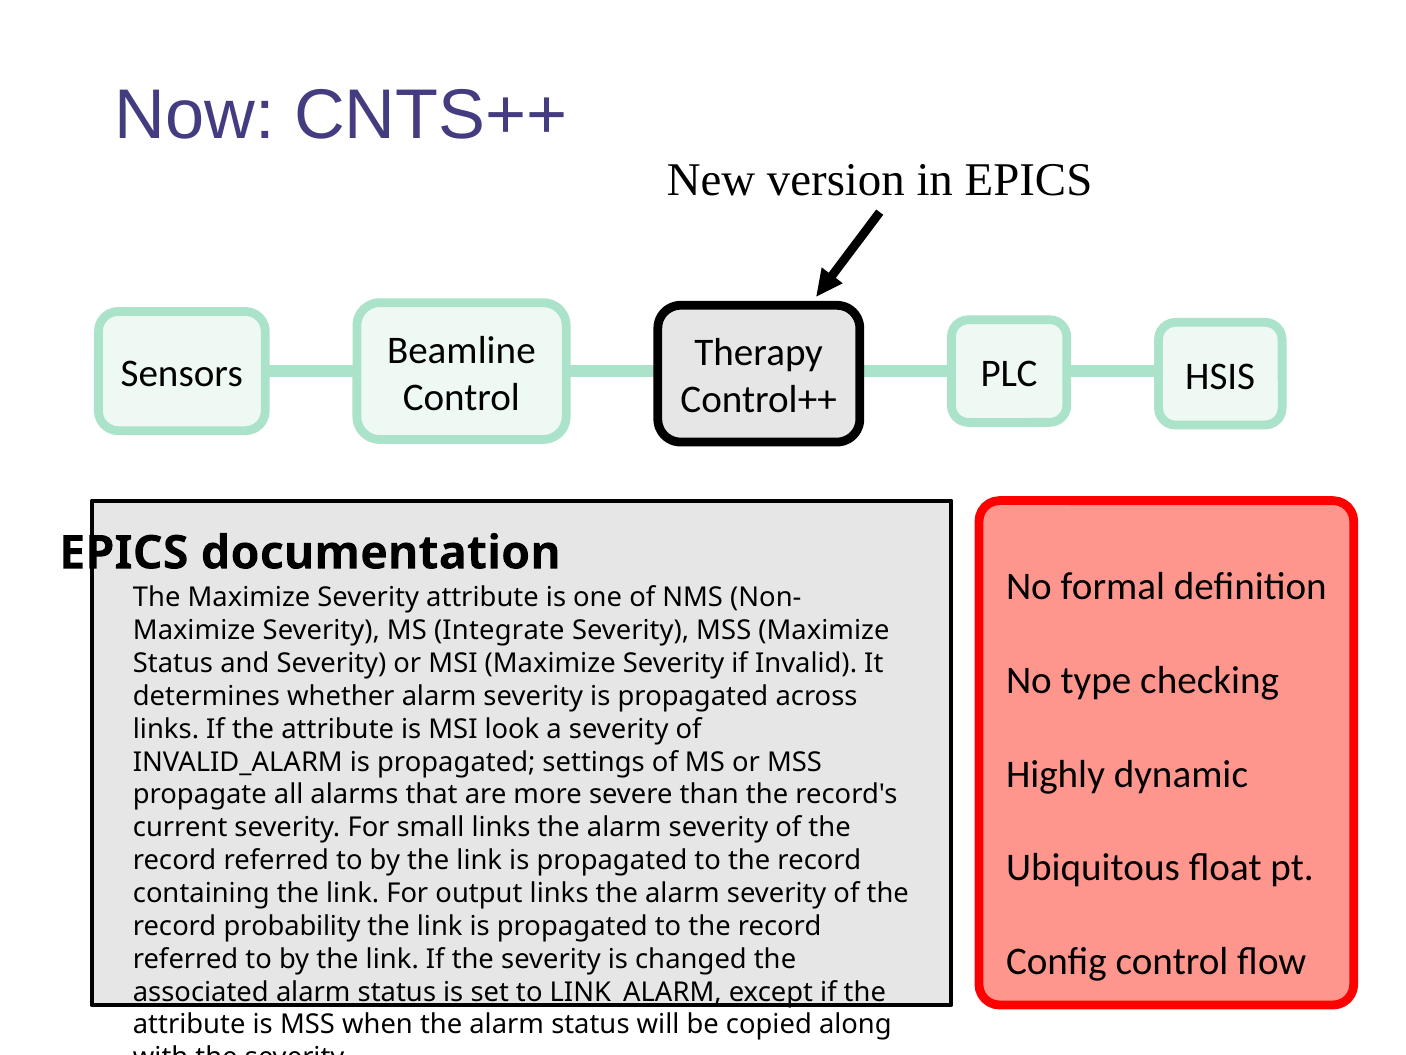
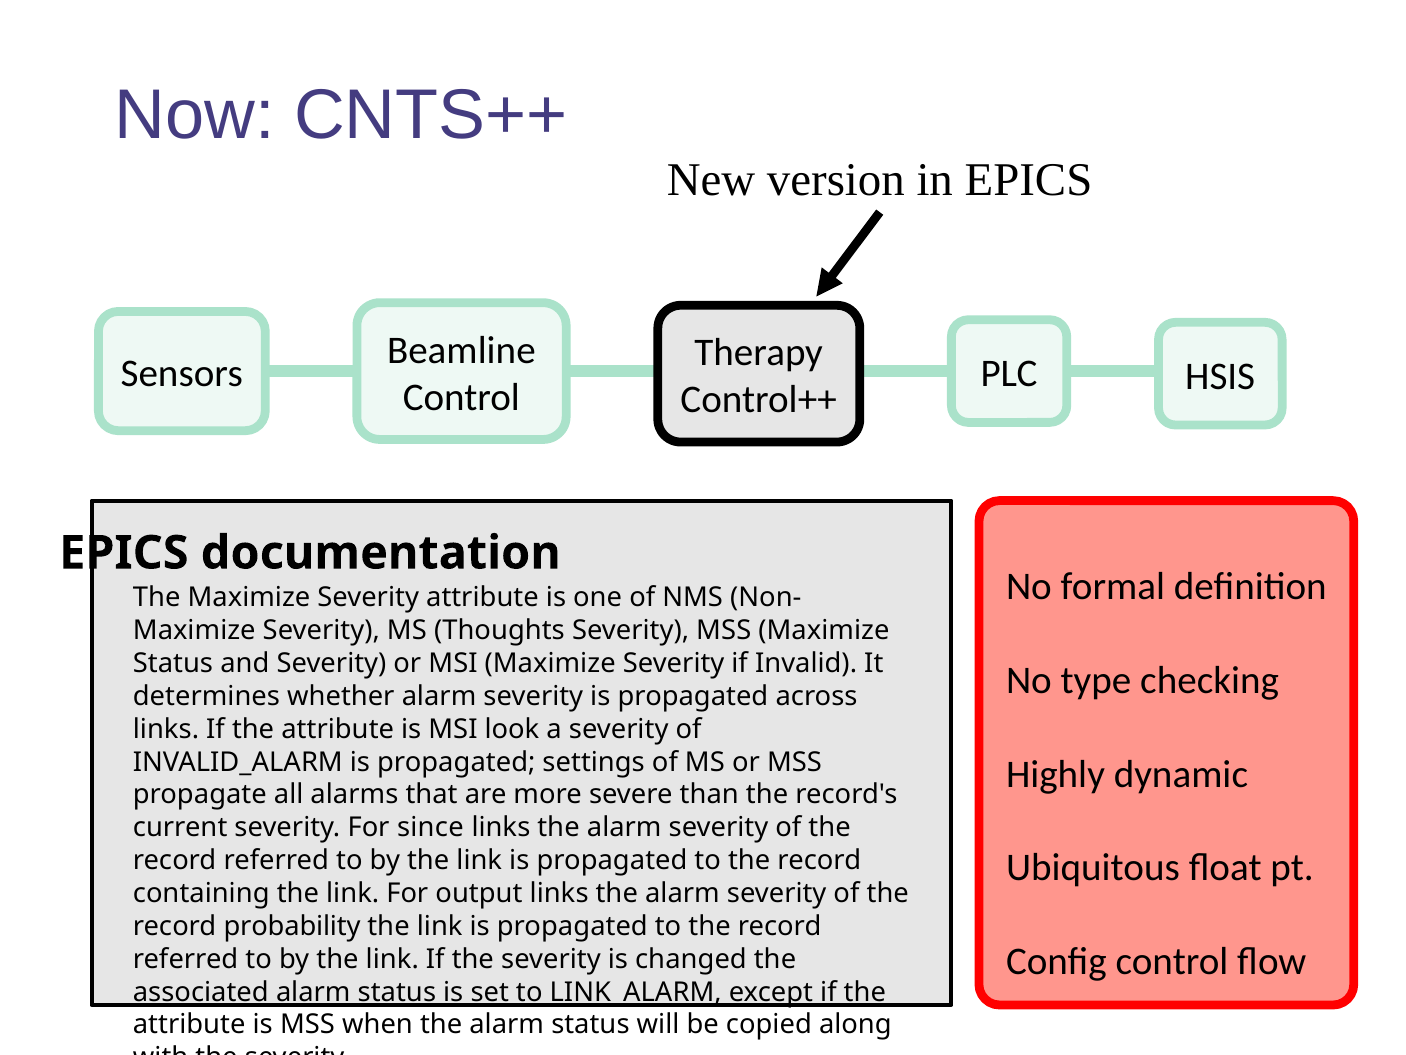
Integrate: Integrate -> Thoughts (499, 630)
small: small -> since (430, 827)
